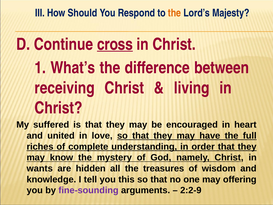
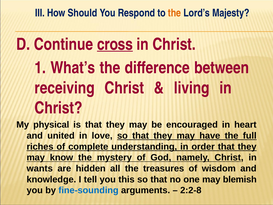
suffered: suffered -> physical (51, 125)
offering: offering -> blemish (240, 179)
fine-sounding colour: purple -> blue (88, 190)
2:2-9: 2:2-9 -> 2:2-8 (191, 190)
